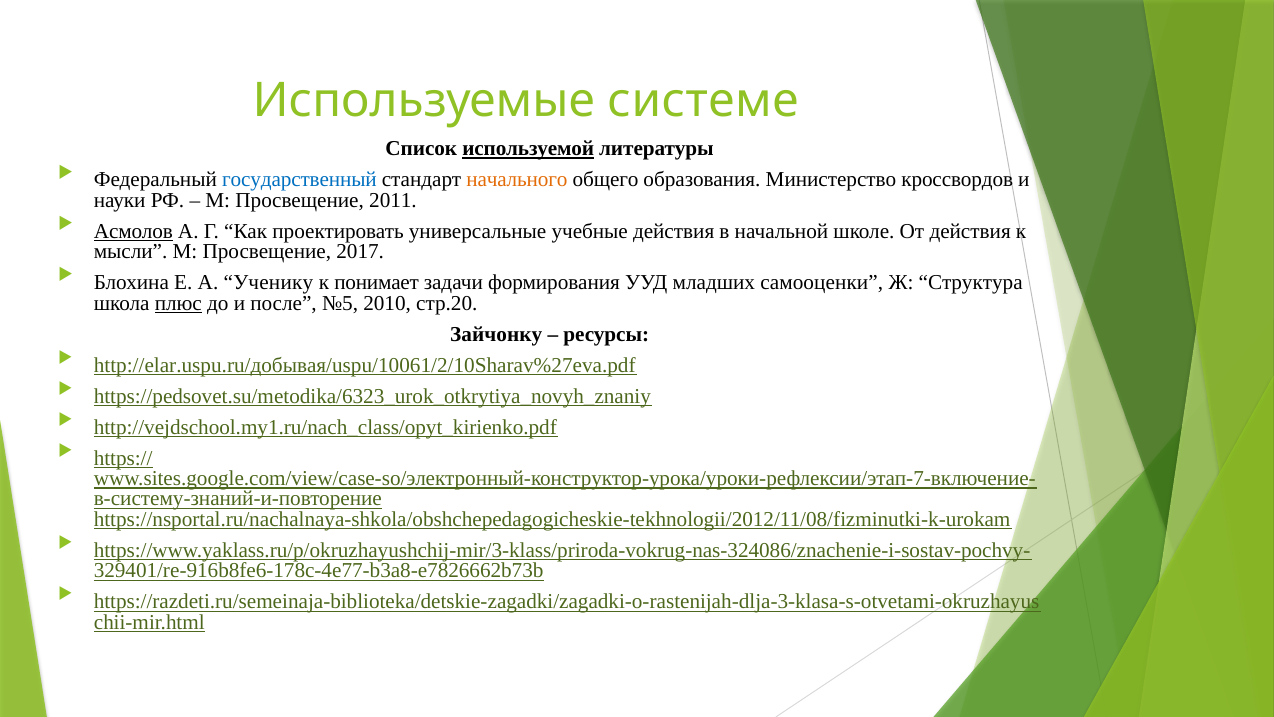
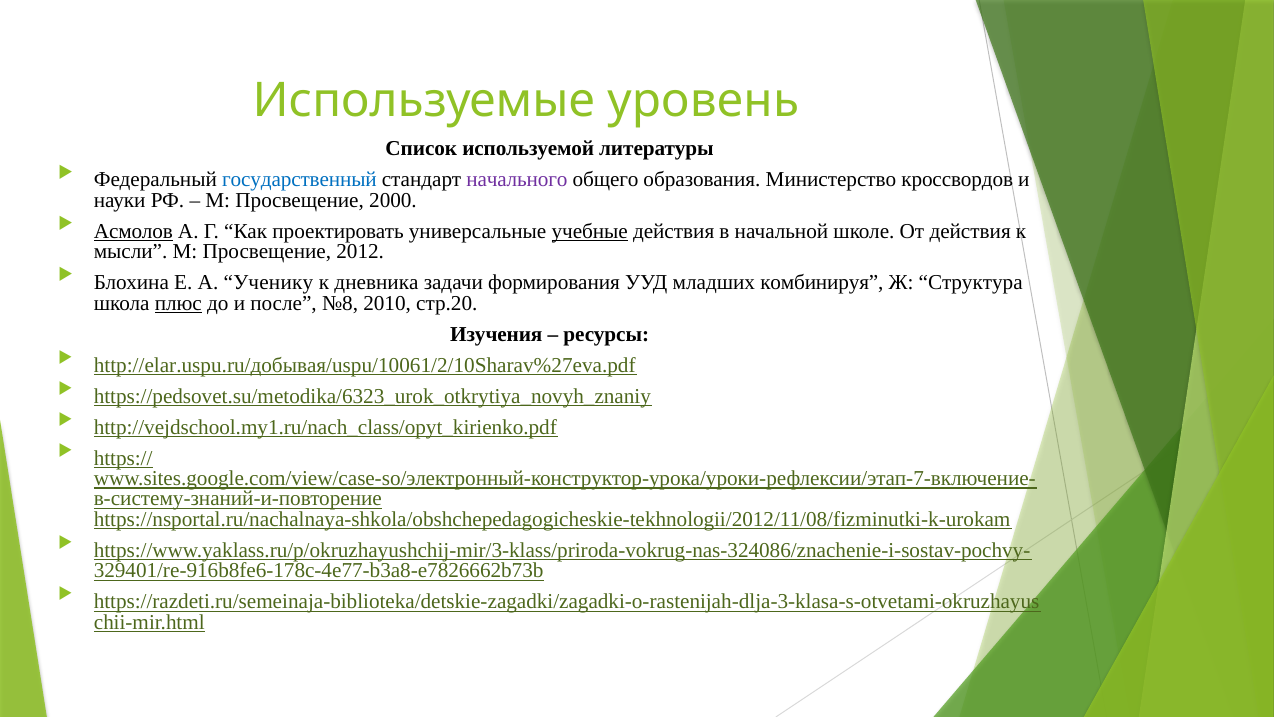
системе: системе -> уровень (703, 100)
используемой underline: present -> none (528, 149)
начального colour: orange -> purple (517, 180)
2011: 2011 -> 2000 (393, 200)
учебные underline: none -> present (590, 231)
2017: 2017 -> 2012 (360, 251)
понимает: понимает -> дневника (376, 282)
самооценки: самооценки -> комбинируя (822, 282)
№5: №5 -> №8 (340, 303)
Зайчонку: Зайчонку -> Изучения (496, 334)
